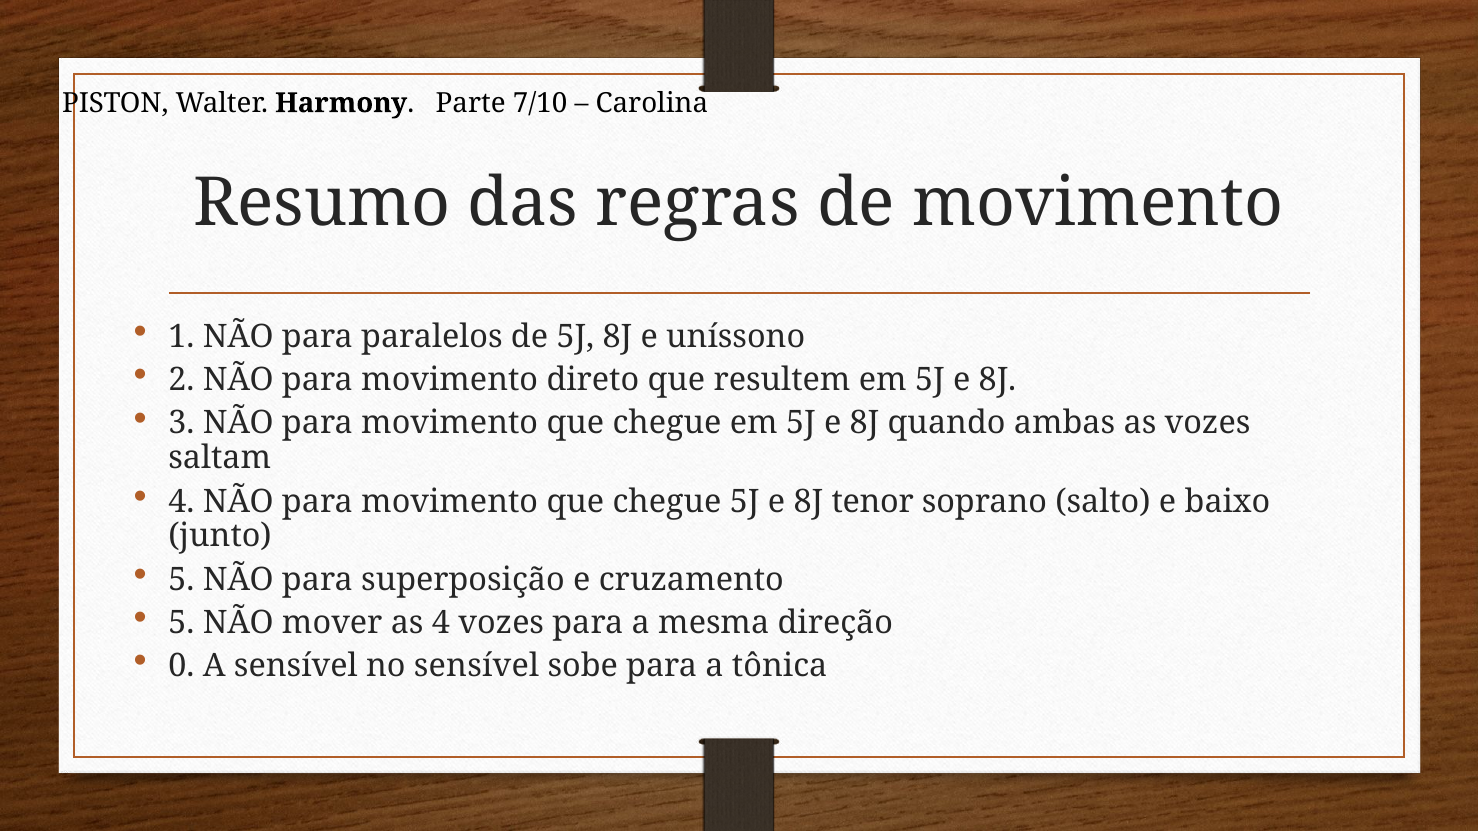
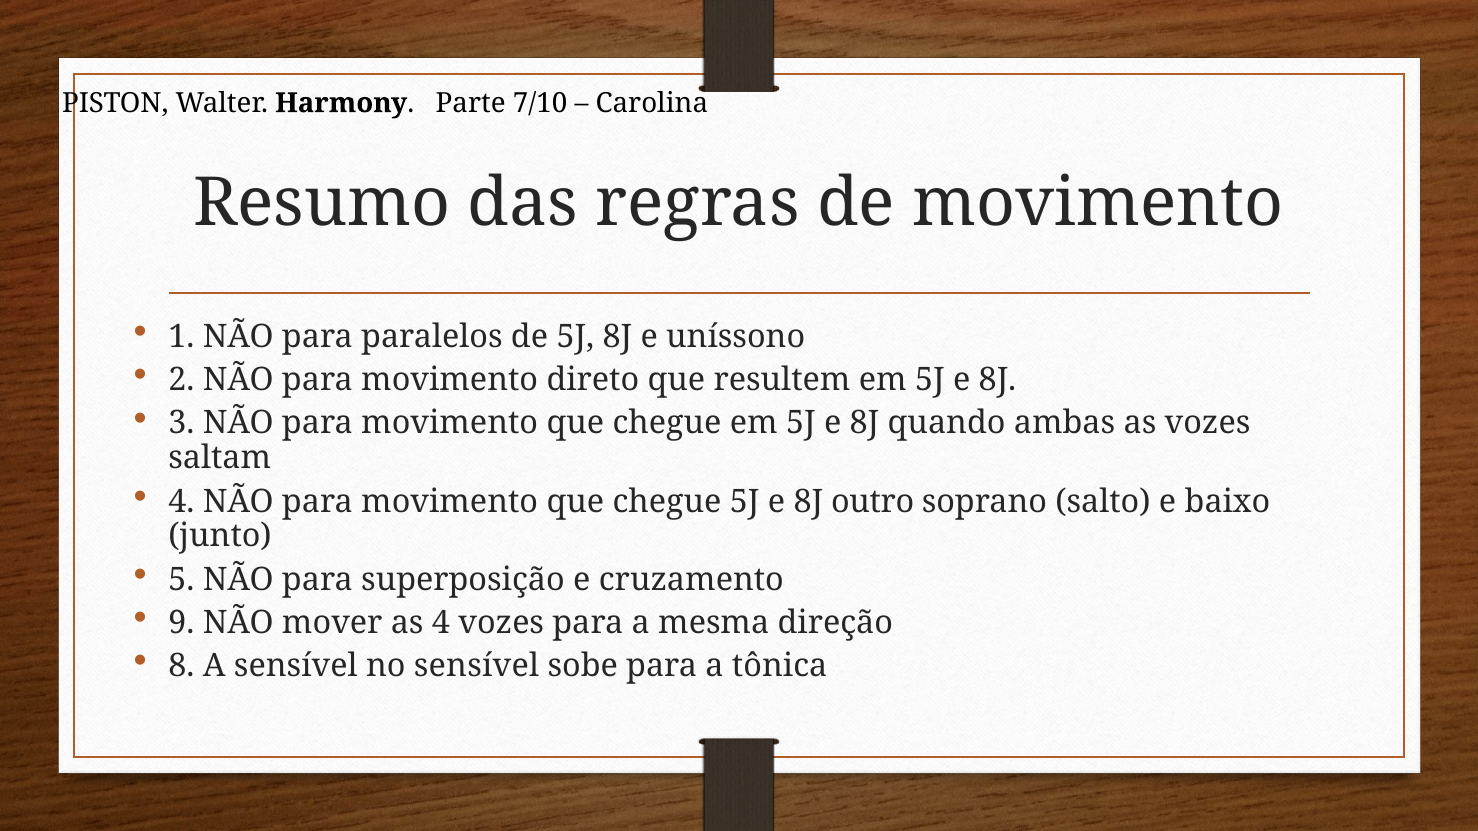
tenor: tenor -> outro (873, 502)
5: 5 -> 9 (181, 623)
0: 0 -> 8 (181, 666)
